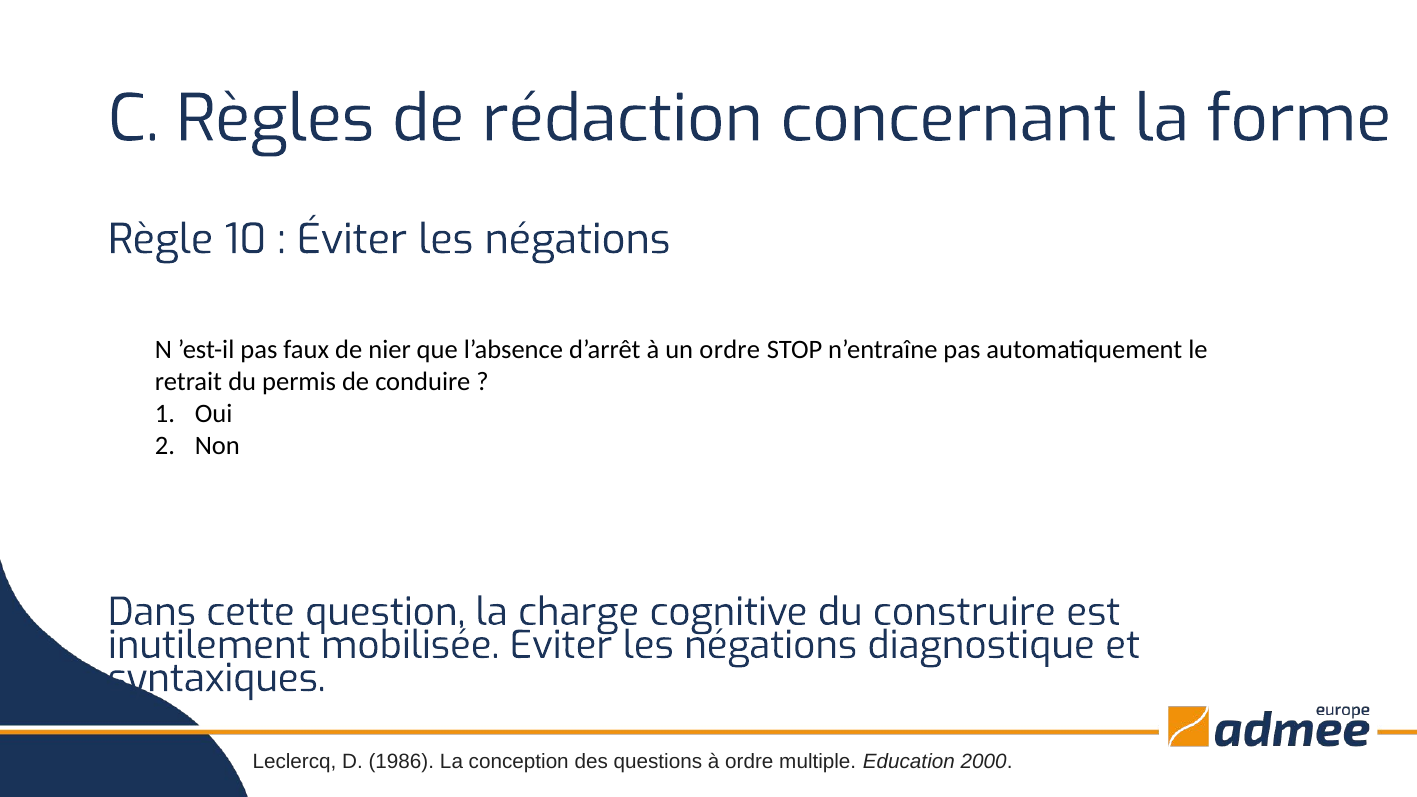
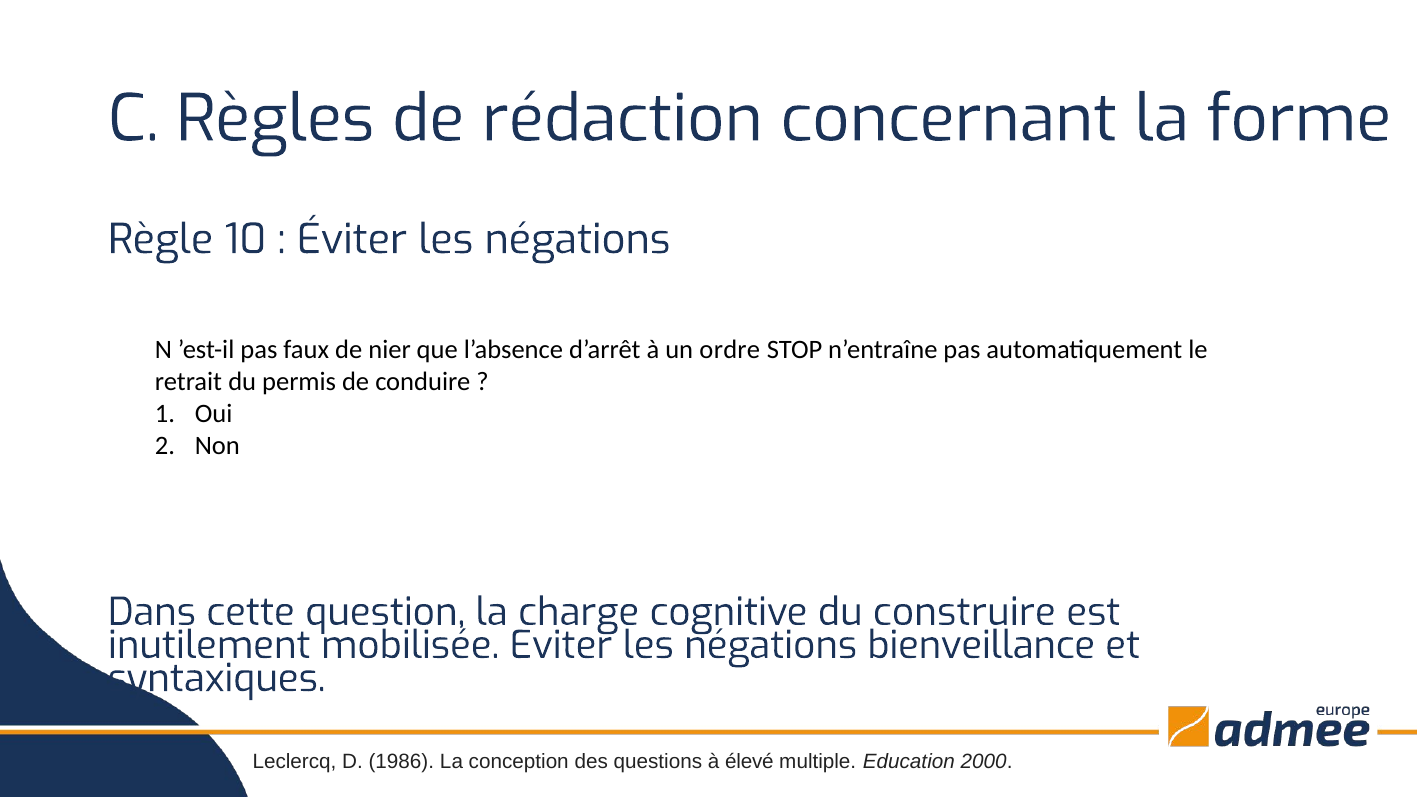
diagnostique: diagnostique -> bienveillance (981, 645)
à ordre: ordre -> élevé (749, 762)
